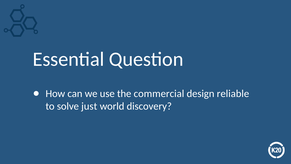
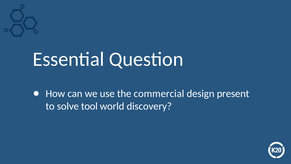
reliable: reliable -> present (233, 93)
just: just -> tool (89, 106)
